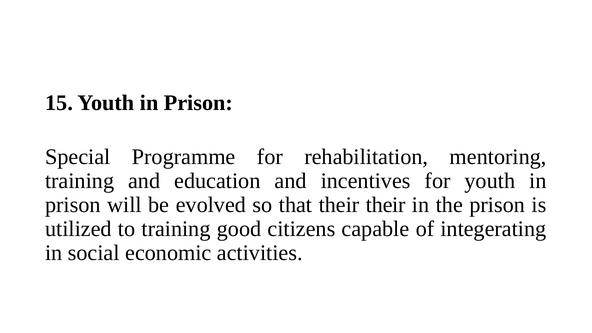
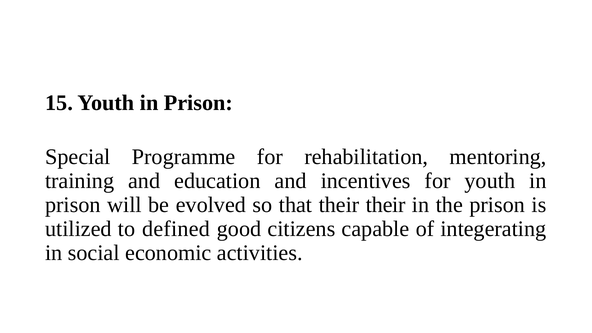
to training: training -> defined (176, 229)
